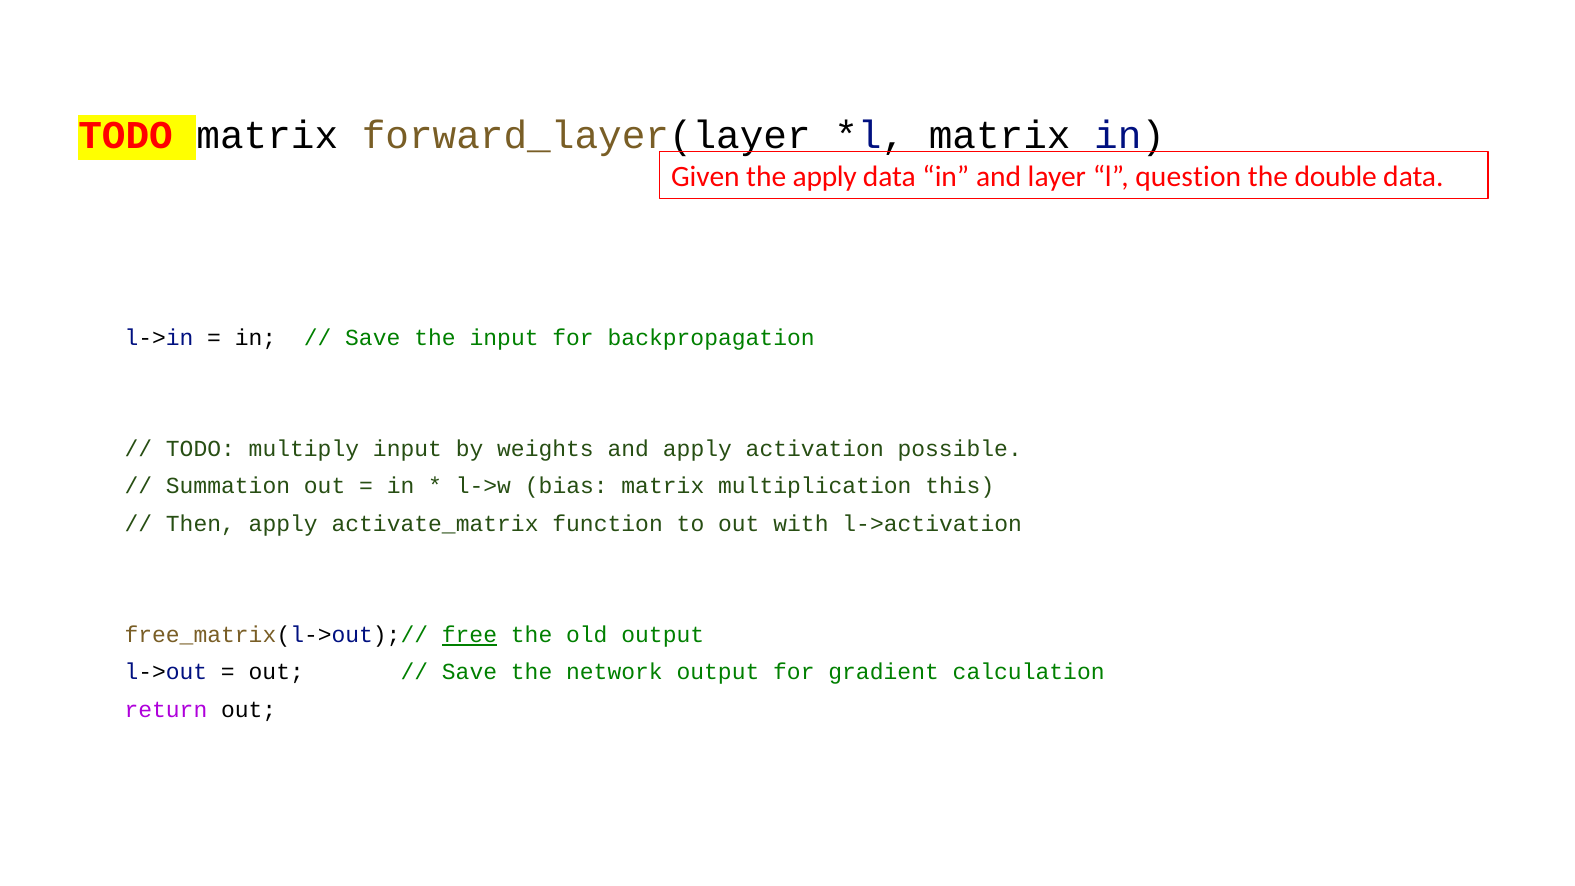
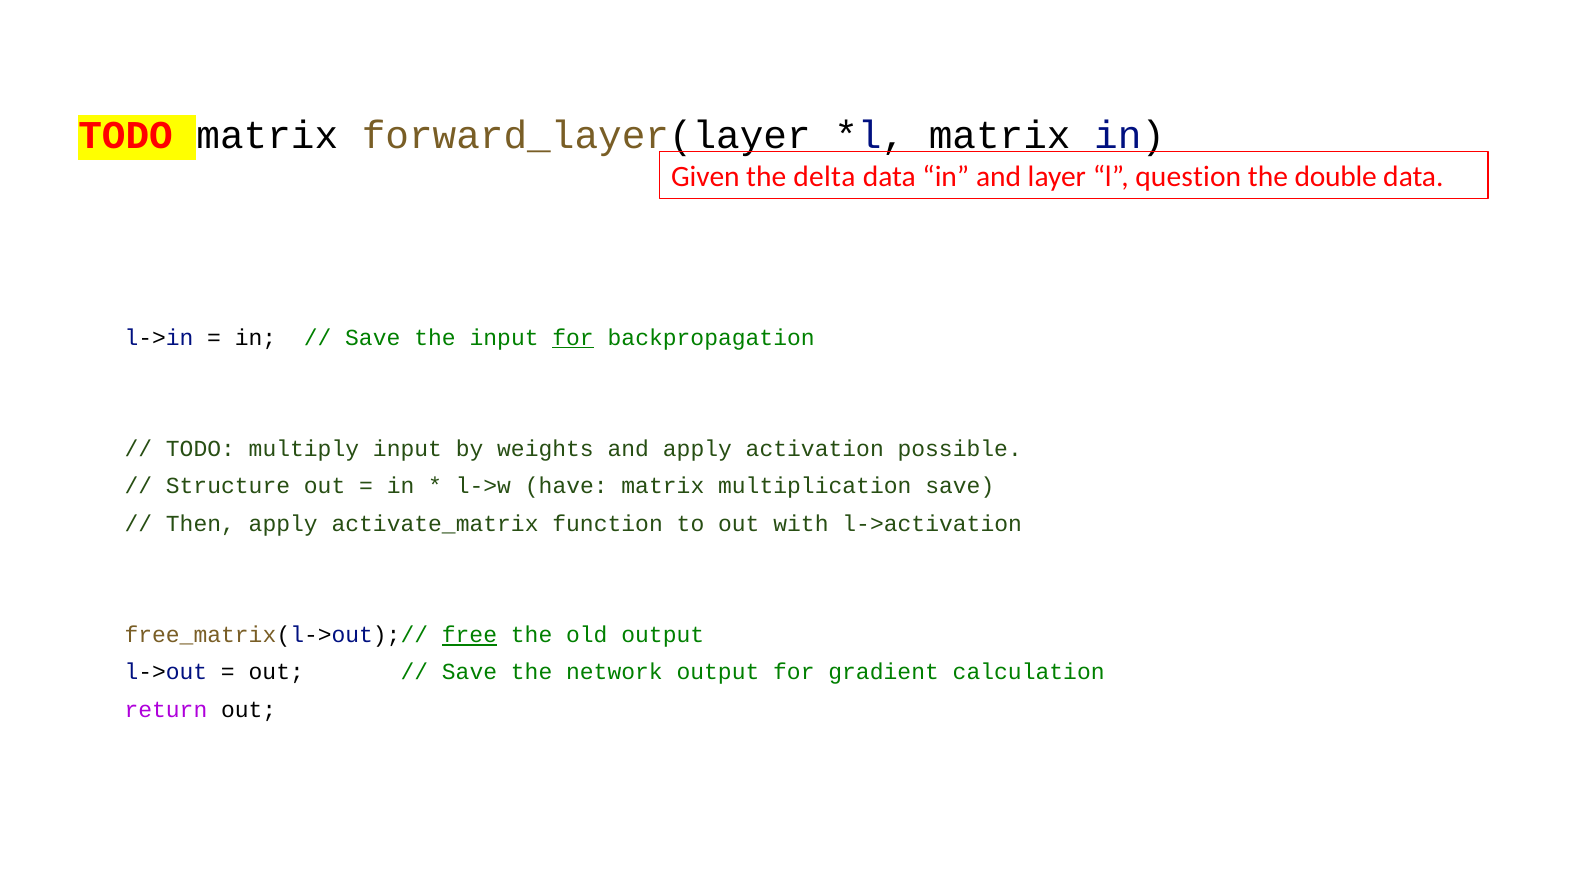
the apply: apply -> delta (824, 177)
for underline: none -> present (573, 337)
Summation: Summation -> Structure (228, 486)
bias: bias -> have (566, 486)
multiplication this: this -> save (960, 486)
